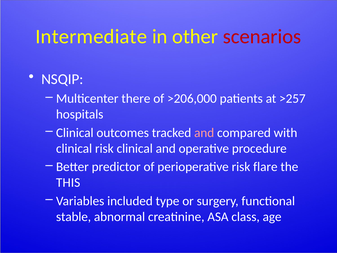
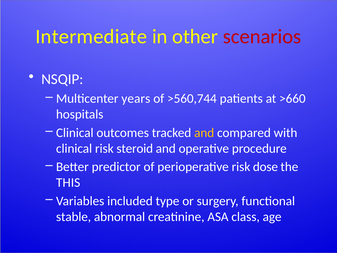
there: there -> years (136, 98)
>206,000: >206,000 -> >560,744 (192, 98)
>257: >257 -> >660 (292, 98)
and colour: pink -> yellow (204, 133)
risk clinical: clinical -> steroid (135, 148)
flare: flare -> dose (265, 167)
